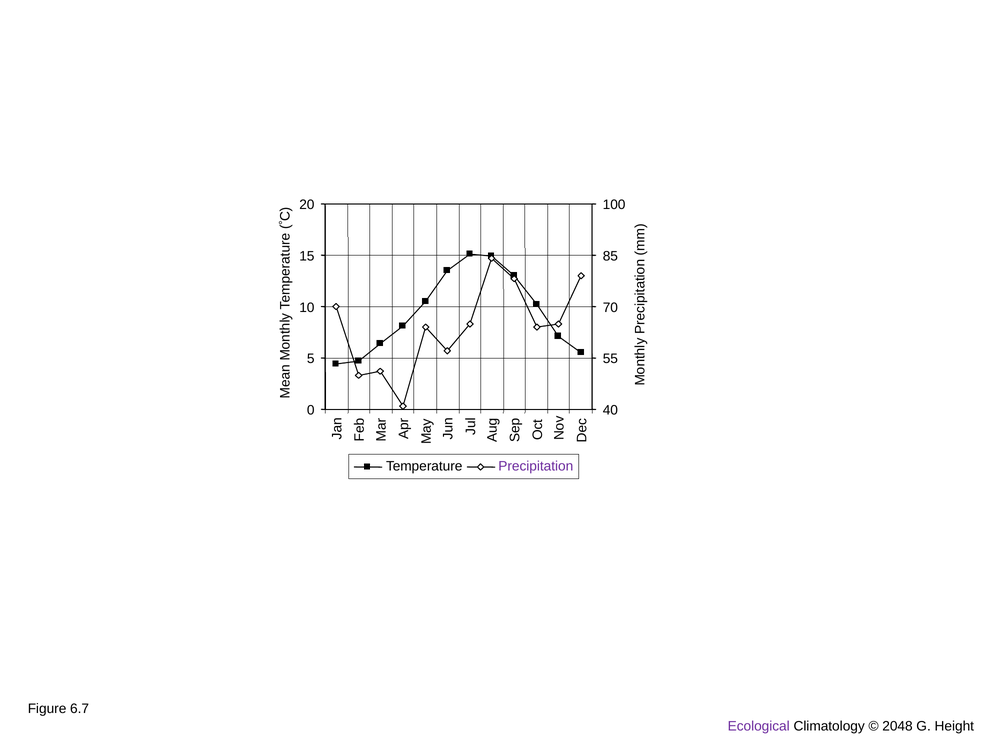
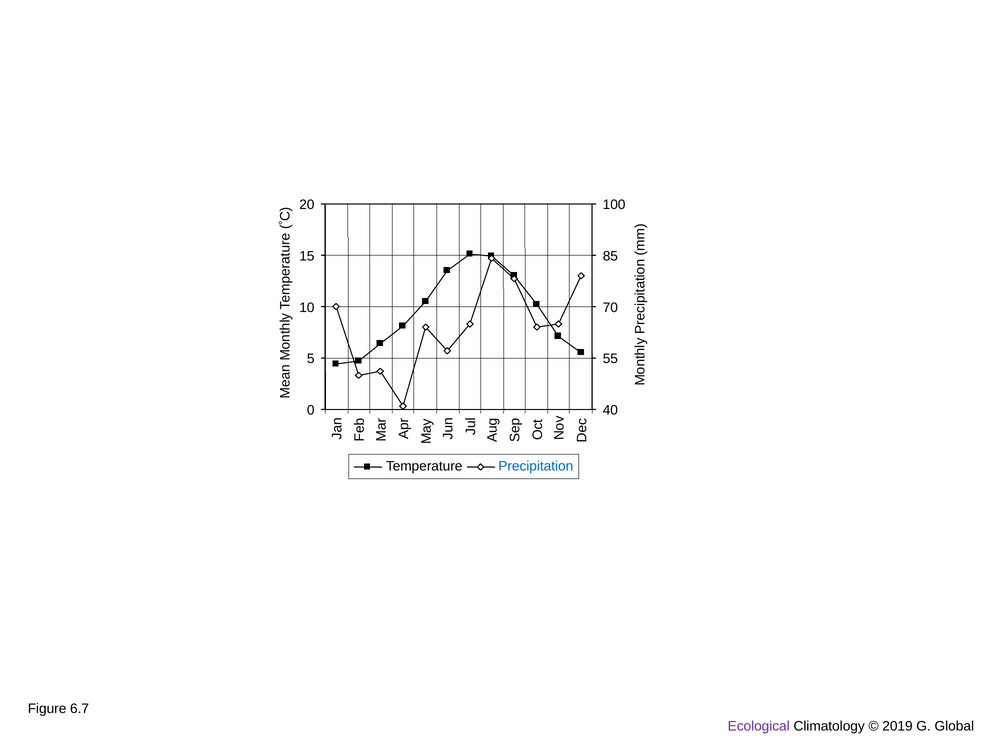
Precipitation colour: purple -> blue (536, 466)
2048: 2048 -> 2019 (897, 726)
Height: Height -> Global (954, 726)
